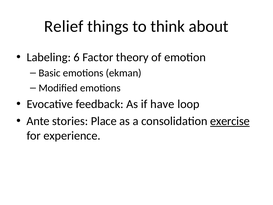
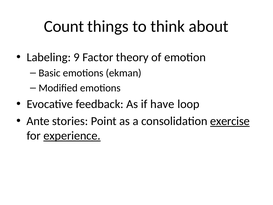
Relief: Relief -> Count (64, 26)
6: 6 -> 9 (77, 57)
Place: Place -> Point (104, 121)
experience underline: none -> present (72, 136)
